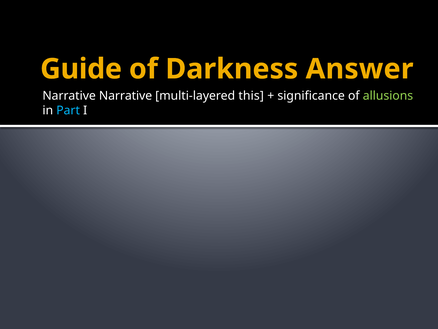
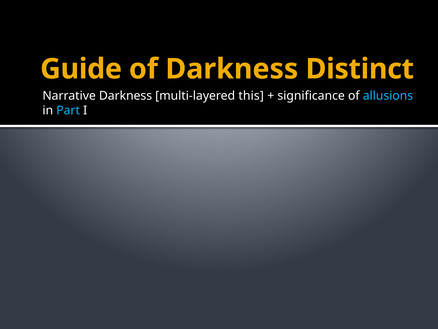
Answer: Answer -> Distinct (360, 69)
Narrative Narrative: Narrative -> Darkness (126, 96)
allusions colour: light green -> light blue (388, 96)
